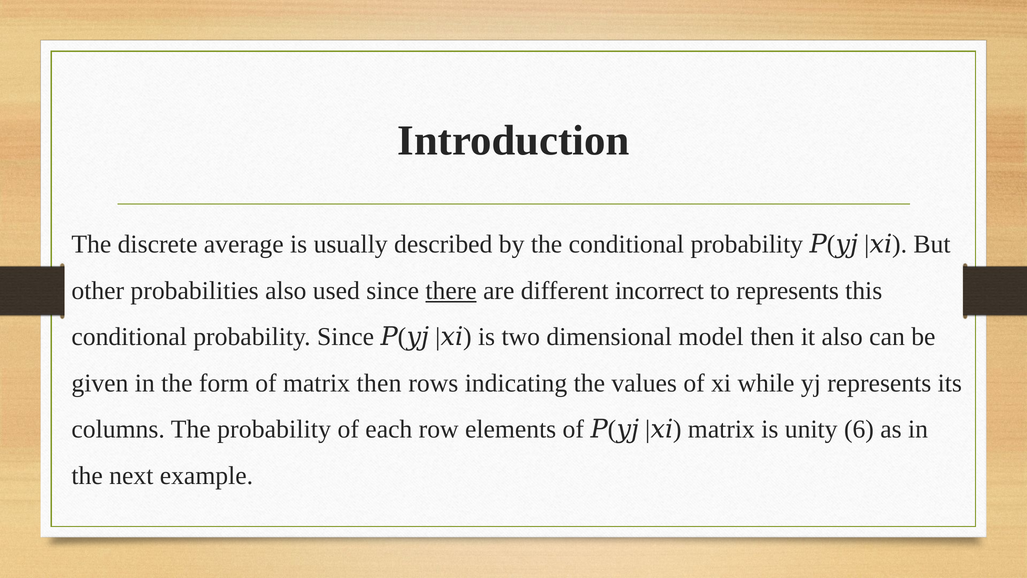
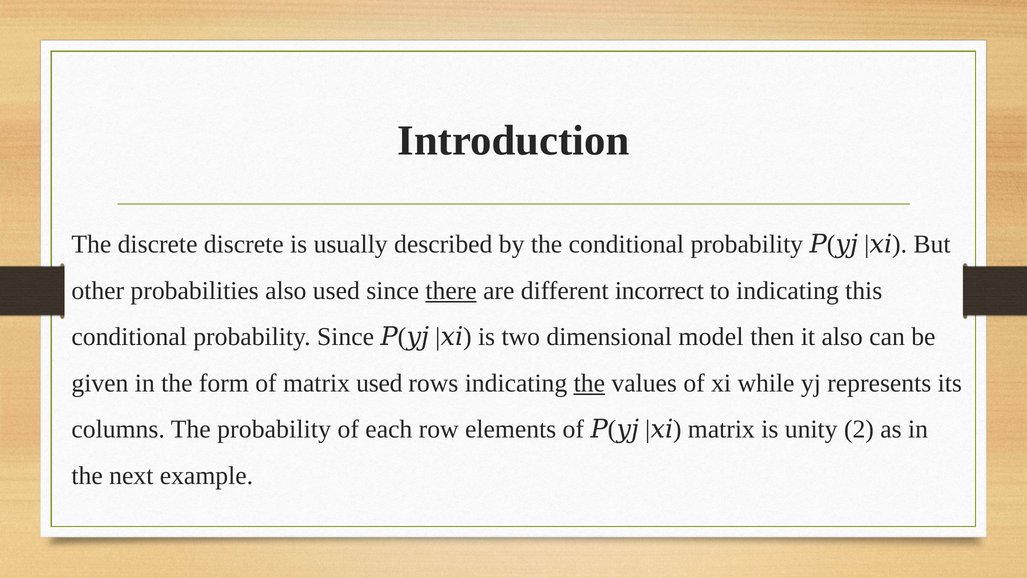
discrete average: average -> discrete (244, 244)
to represents: represents -> indicating (787, 291)
matrix then: then -> used (379, 383)
the underline: none -> present (589, 383)
6: 6 -> 2 (859, 429)
